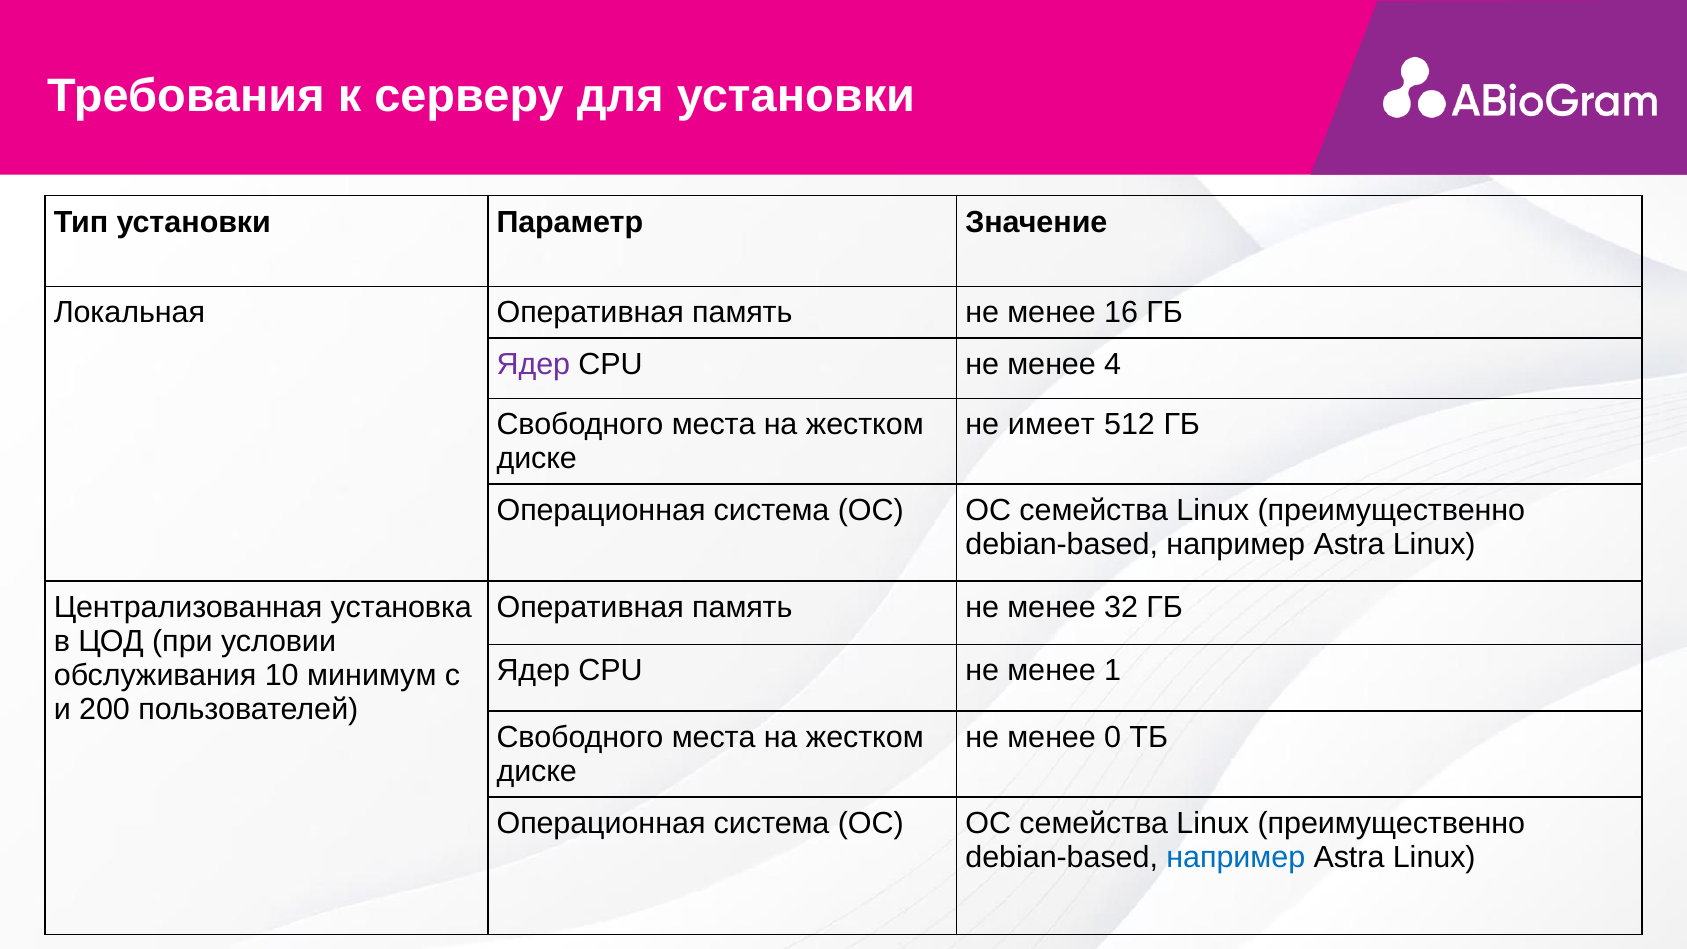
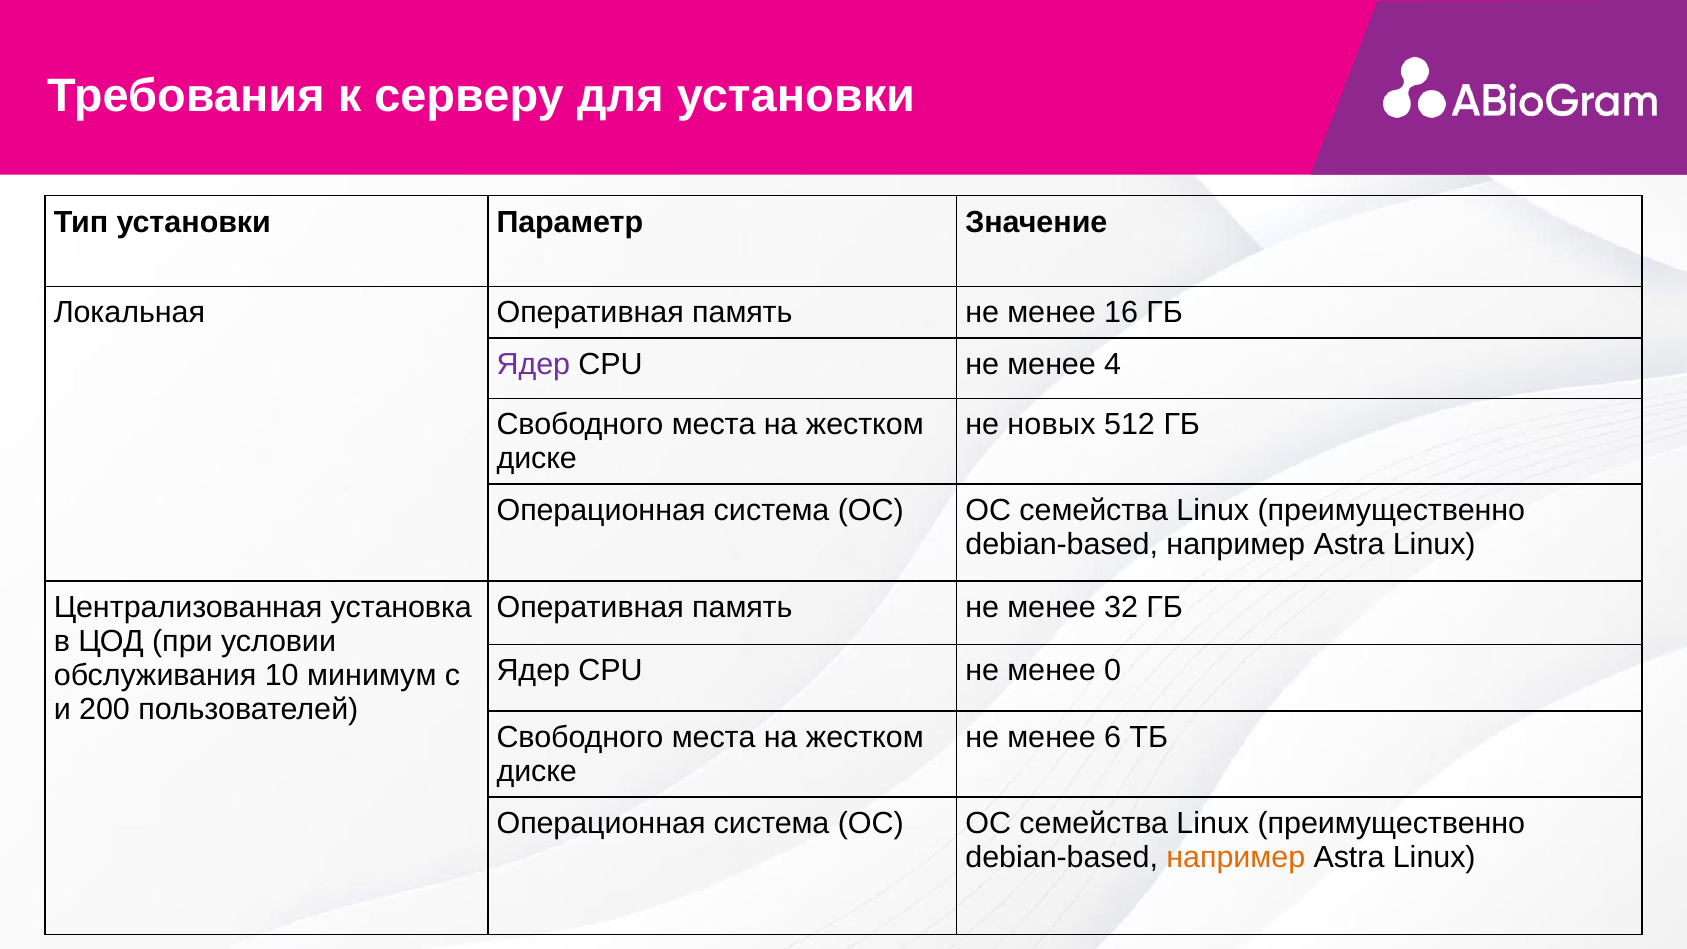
имеет: имеет -> новых (1051, 425)
1: 1 -> 0 (1113, 671)
0: 0 -> 6 (1113, 737)
например colour: blue -> orange (1236, 857)
